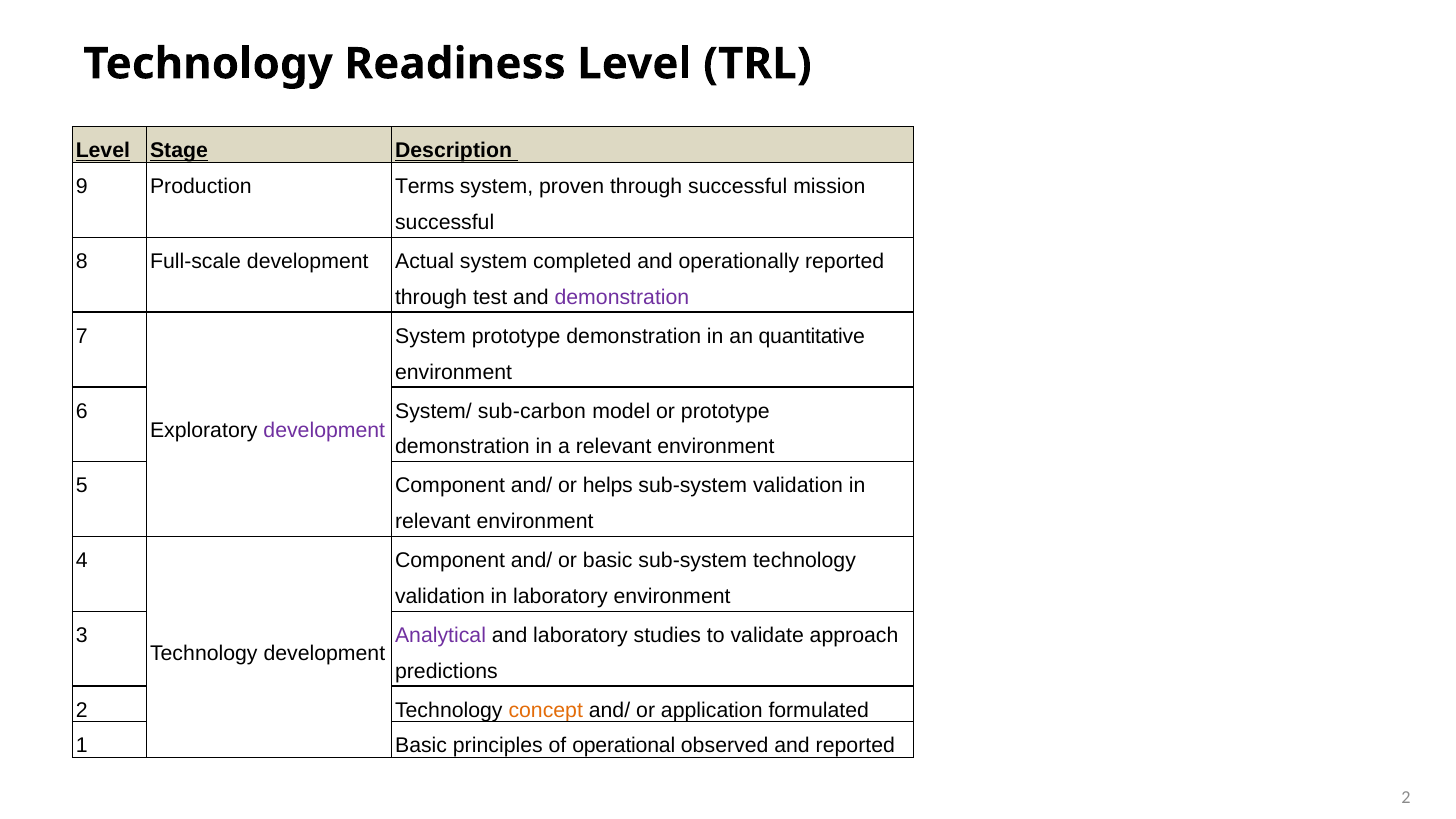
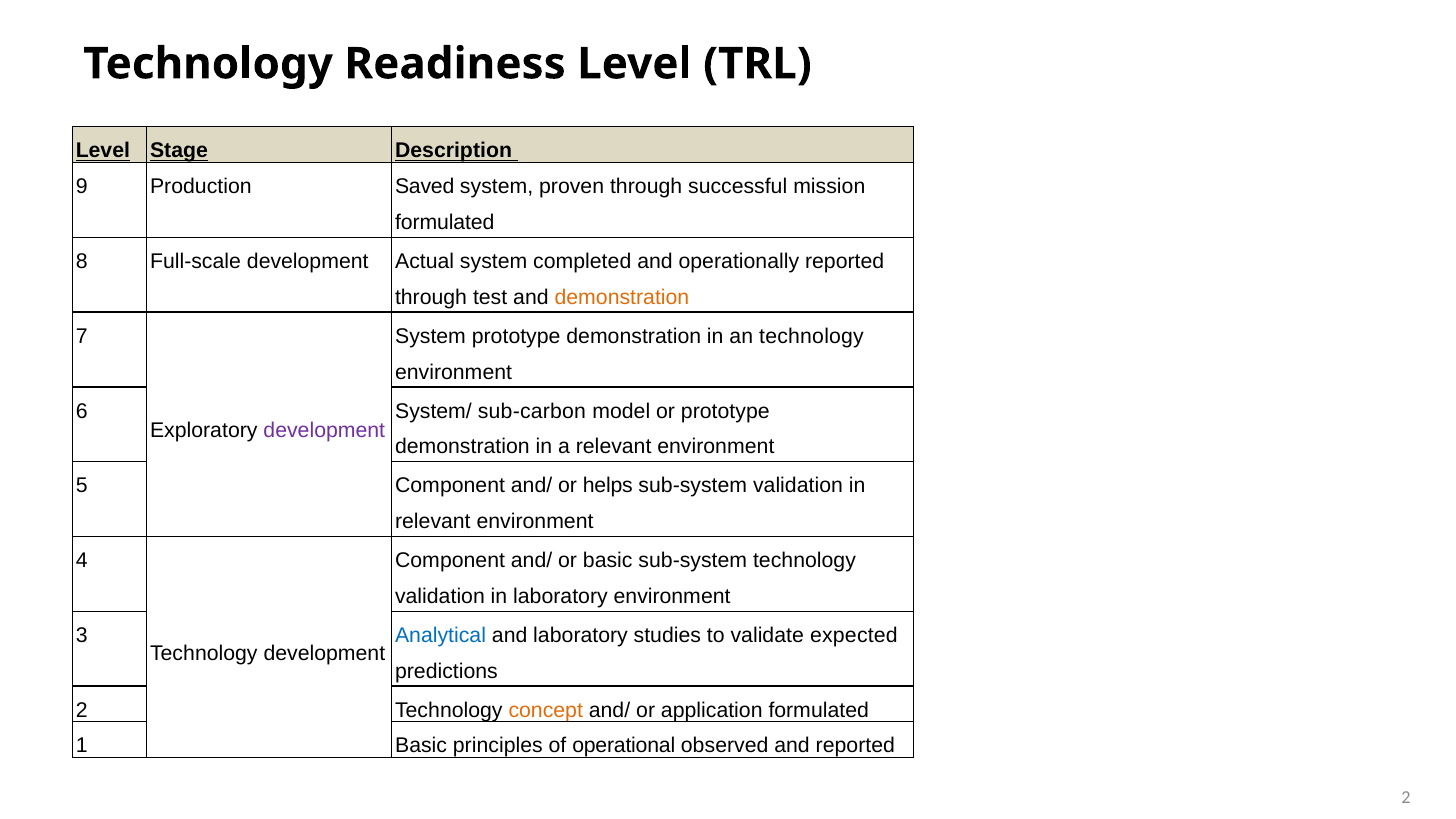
Terms: Terms -> Saved (425, 187)
successful: successful -> formulated (445, 223)
demonstration colour: purple -> orange (622, 297)
an quantitative: quantitative -> technology (812, 336)
Analytical colour: purple -> blue (441, 635)
approach: approach -> expected (854, 635)
